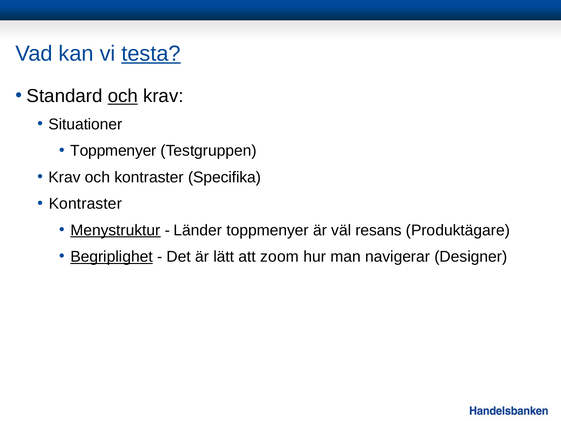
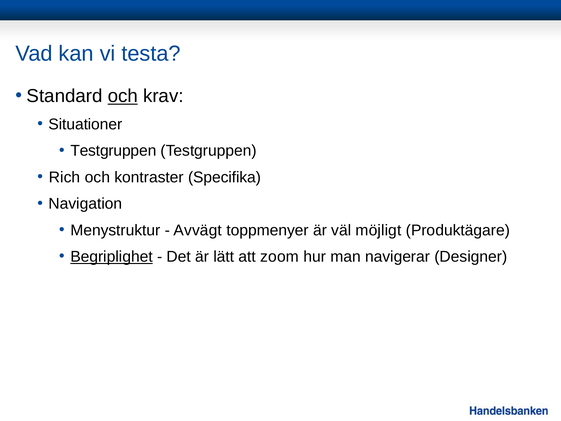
testa underline: present -> none (151, 54)
Toppmenyer: Toppmenyer -> Testgruppen (113, 151)
Krav: Krav -> Rich (64, 177)
Kontraster: Kontraster -> Navigation (85, 204)
Menystruktur underline: present -> none (115, 230)
Länder: Länder -> Avvägt (198, 230)
resans: resans -> möjligt (378, 230)
